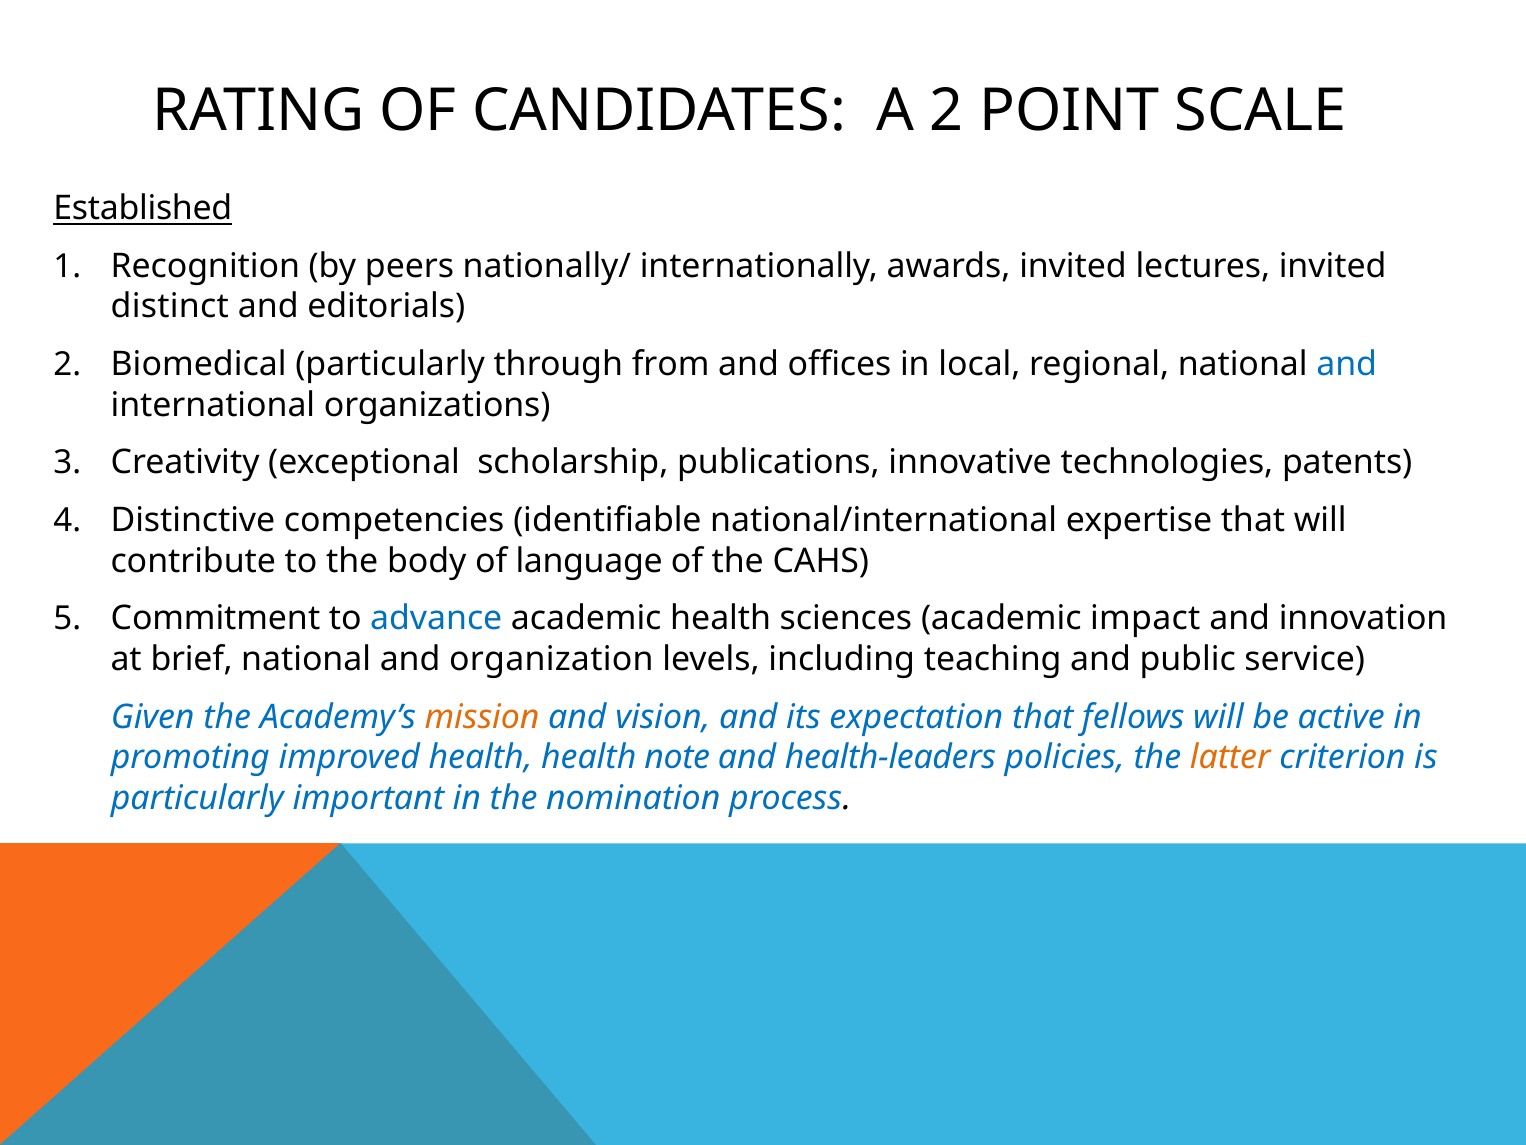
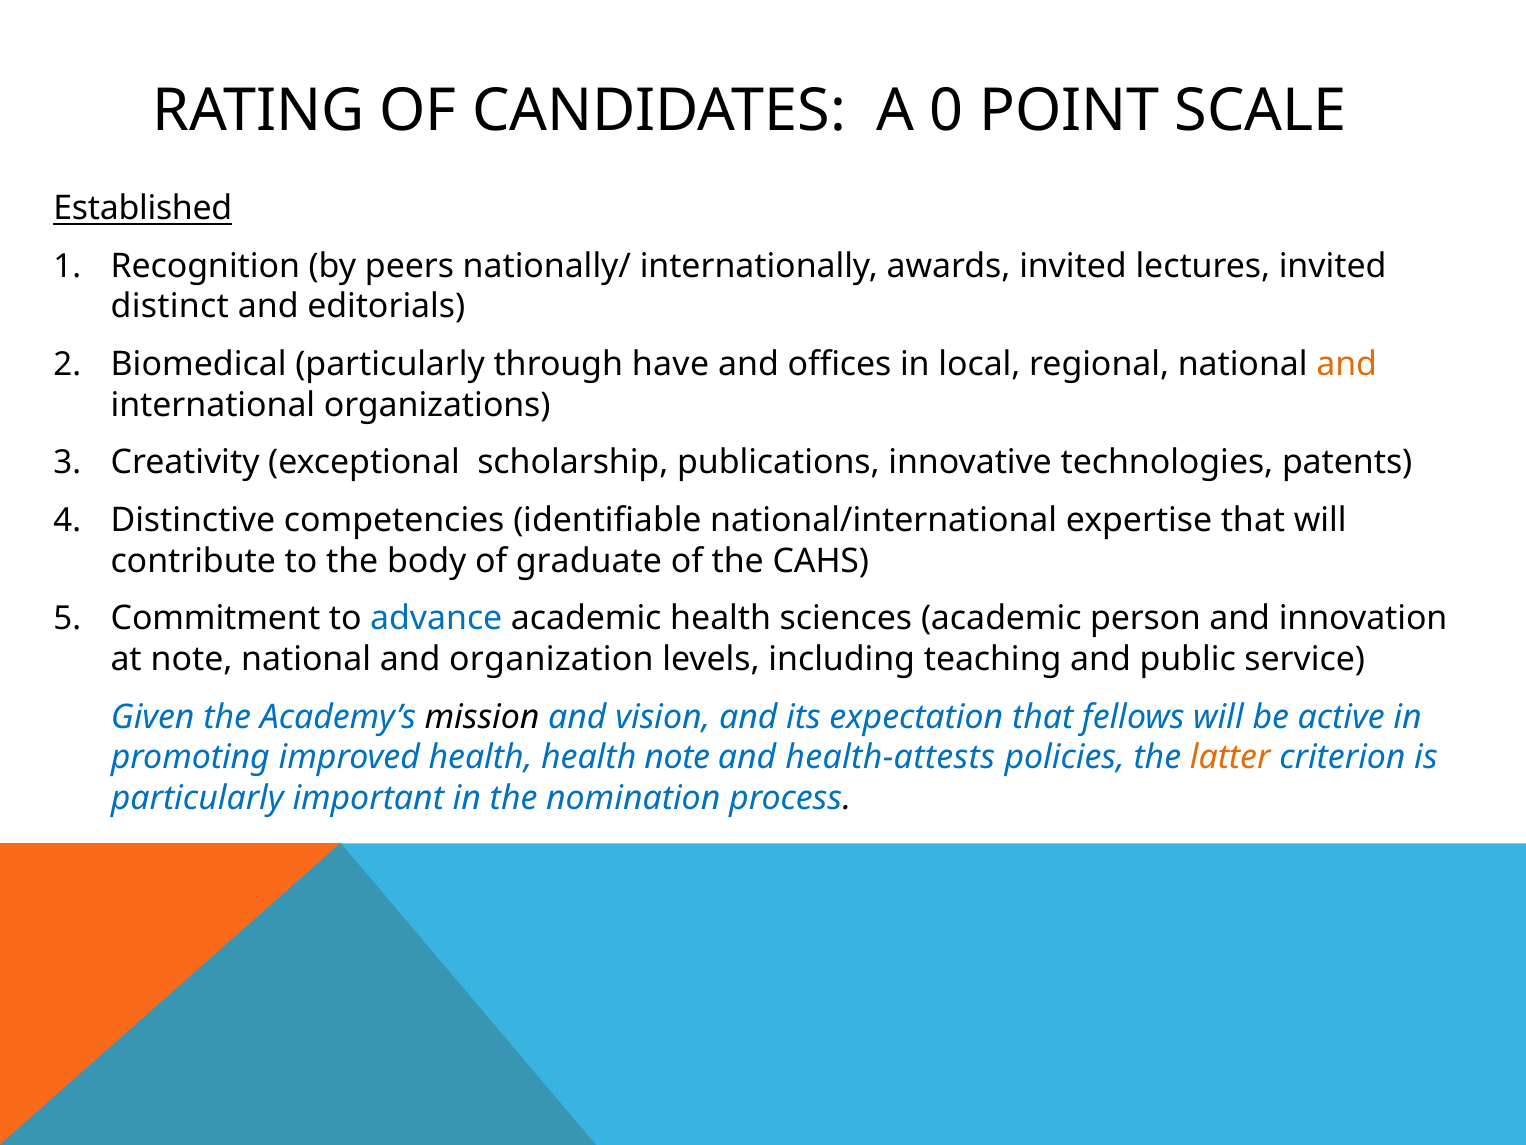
A 2: 2 -> 0 (947, 111)
from: from -> have (670, 364)
and colour: blue -> orange (1347, 364)
language: language -> graduate (589, 561)
impact: impact -> person (1146, 618)
at brief: brief -> note (192, 659)
mission colour: orange -> black (482, 717)
health-leaders: health-leaders -> health-attests (890, 757)
